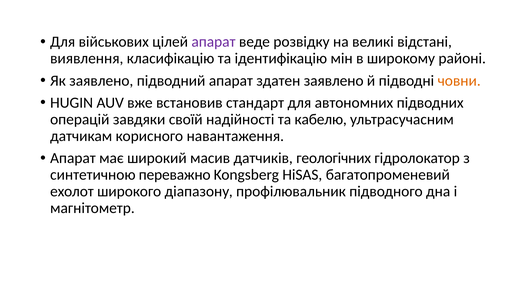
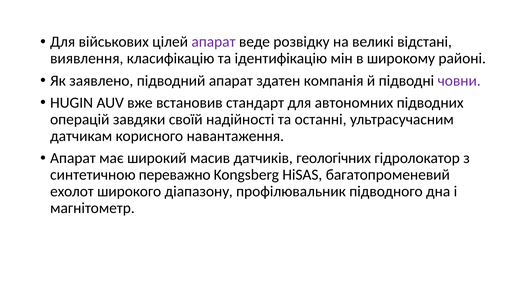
здатен заявлено: заявлено -> компанія (334, 81)
човни colour: orange -> purple (459, 81)
кабелю: кабелю -> останні (321, 119)
